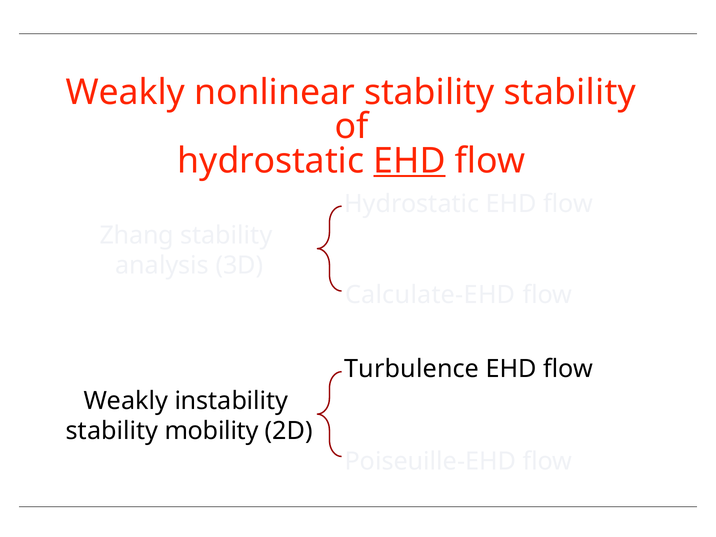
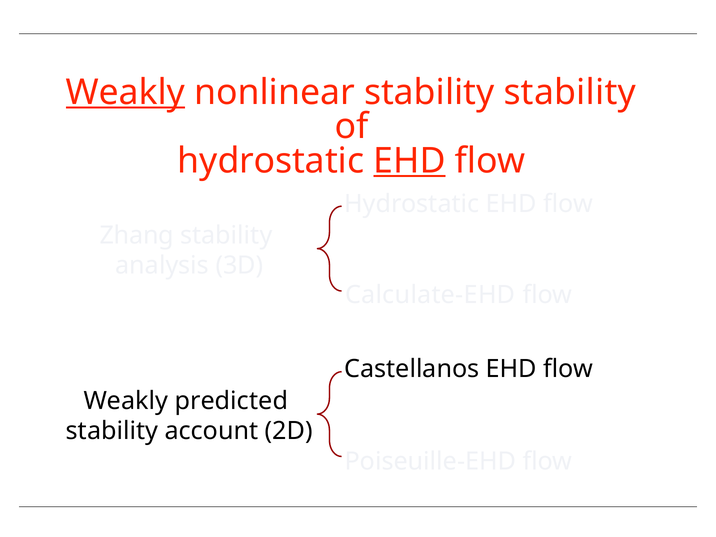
Weakly underline: none -> present (125, 92)
Turbulence: Turbulence -> Castellanos (412, 369)
instability: instability -> predicted (231, 401)
mobility: mobility -> account (211, 431)
